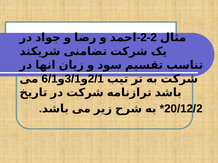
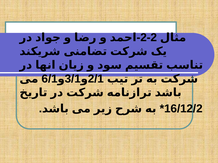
20/12/2: 20/12/2 -> 16/12/2 (183, 109)
